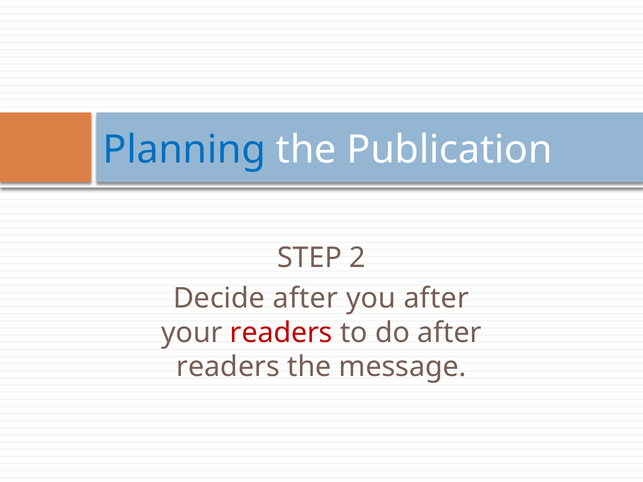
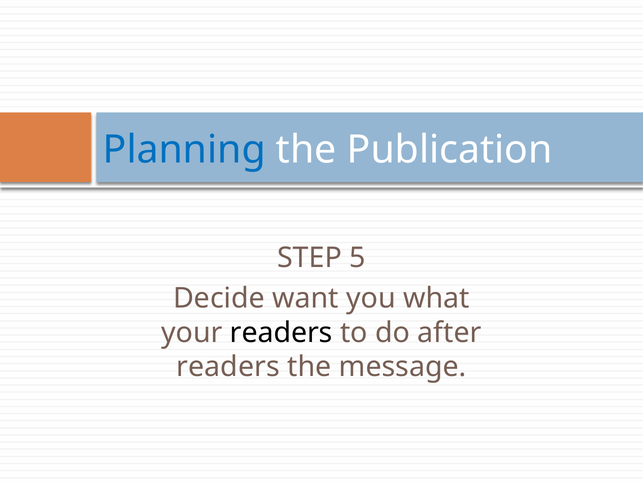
2: 2 -> 5 (358, 258)
Decide after: after -> want (305, 299)
you after: after -> what (436, 299)
readers colour: red -> black (281, 333)
